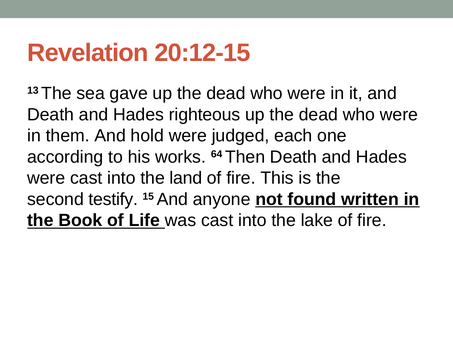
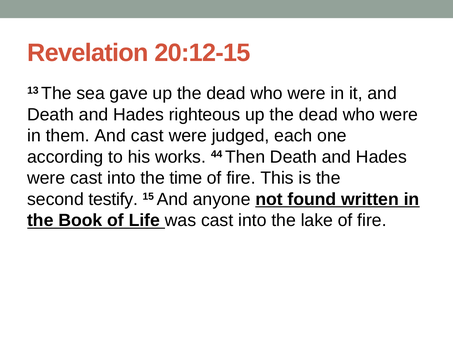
And hold: hold -> cast (147, 136)
64: 64 -> 44 (217, 154)
land: land -> time (186, 178)
